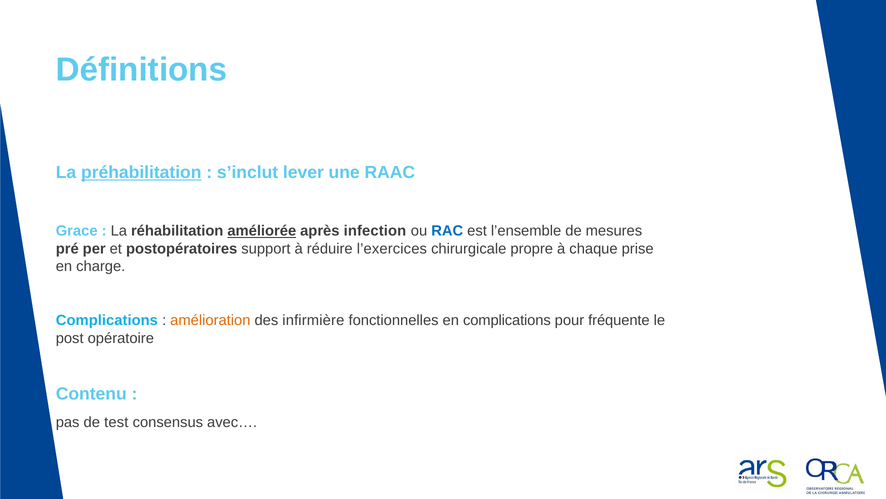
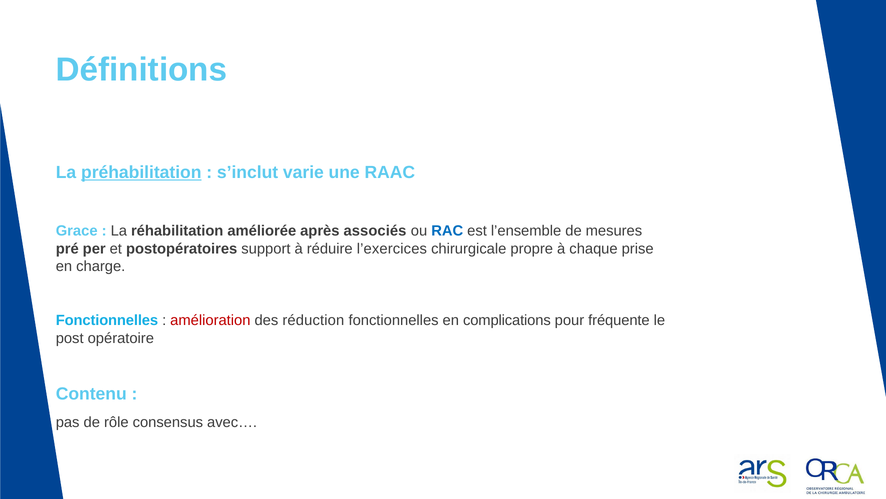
lever: lever -> varie (303, 172)
améliorée underline: present -> none (262, 231)
infection: infection -> associés (375, 231)
Complications: Complications -> Fonctionnelles (107, 320)
amélioration colour: orange -> red (210, 320)
infirmière: infirmière -> réduction (313, 320)
test: test -> rôle (116, 422)
